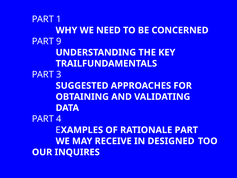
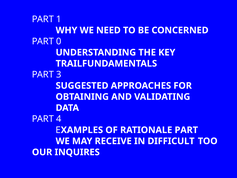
9: 9 -> 0 (59, 41)
DESIGNED: DESIGNED -> DIFFICULT (171, 141)
